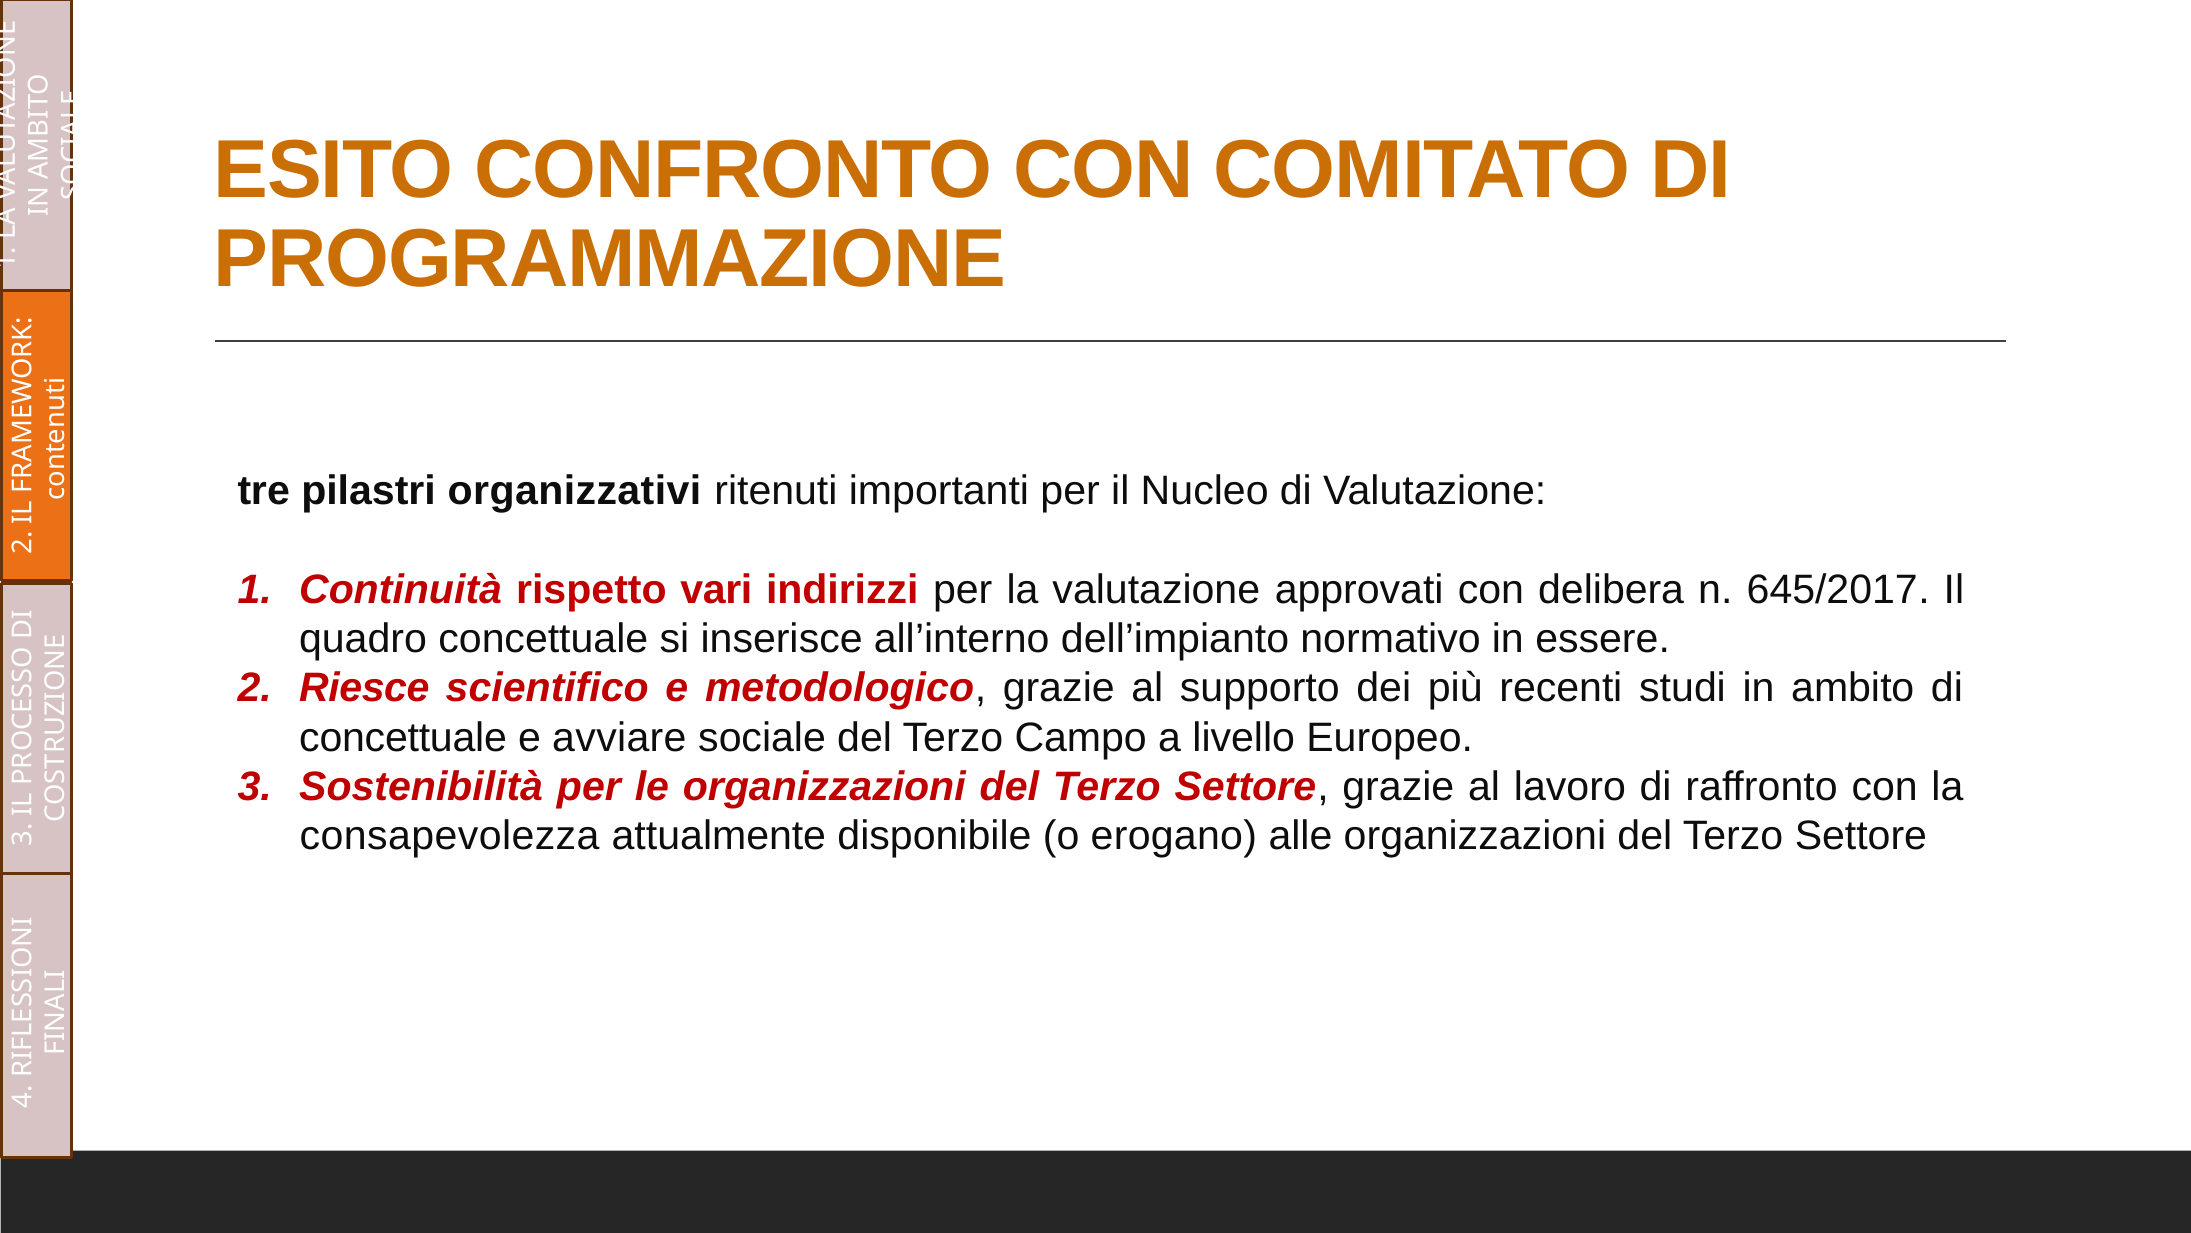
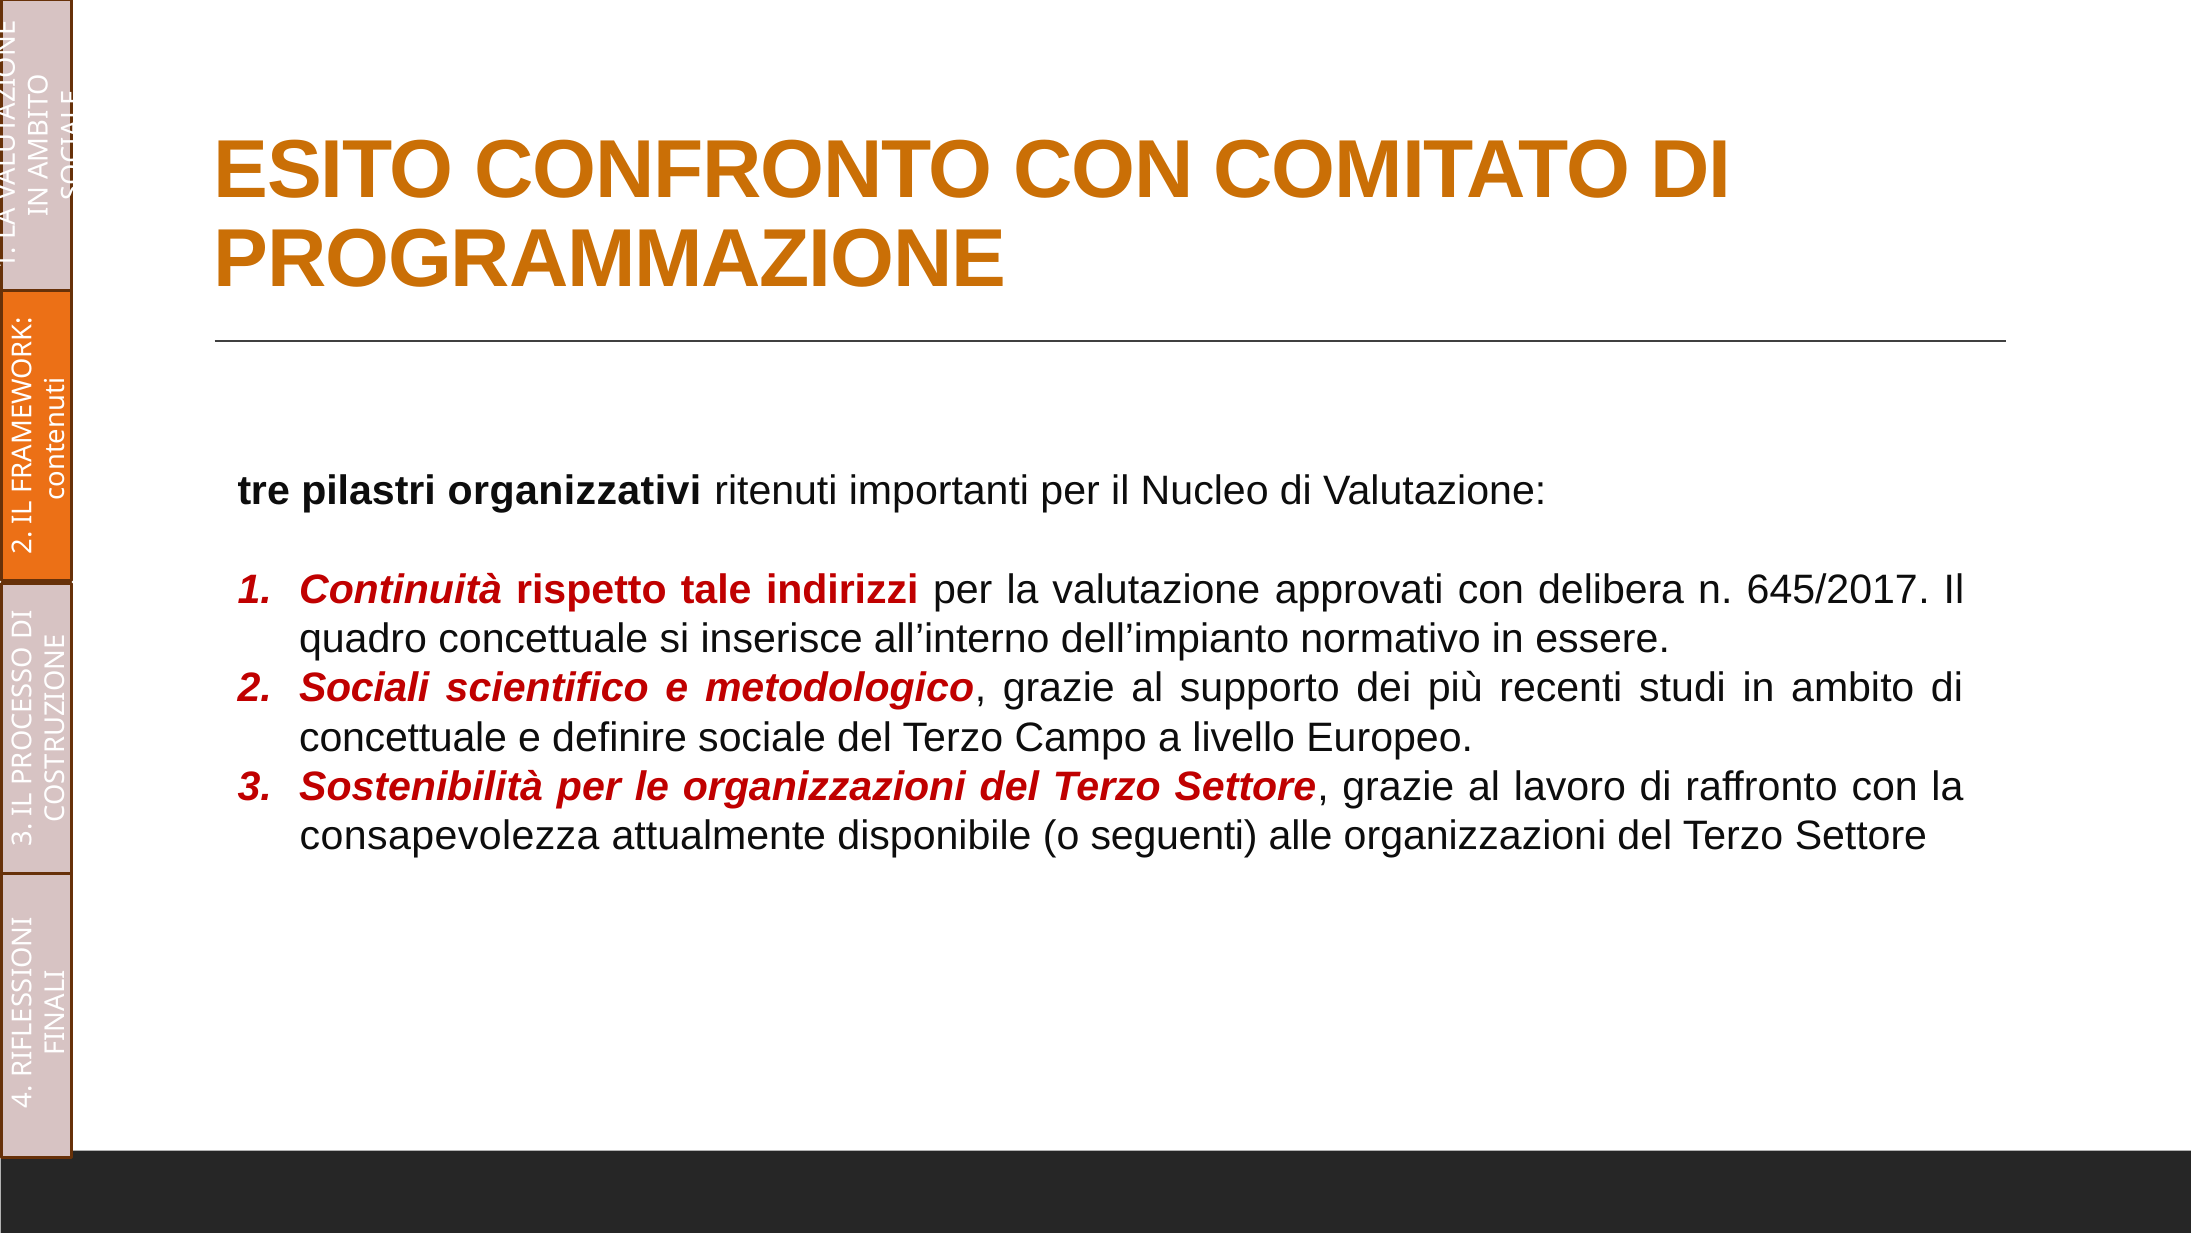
vari: vari -> tale (716, 589)
Riesce: Riesce -> Sociali (364, 688)
avviare: avviare -> definire (620, 737)
erogano: erogano -> seguenti (1174, 836)
